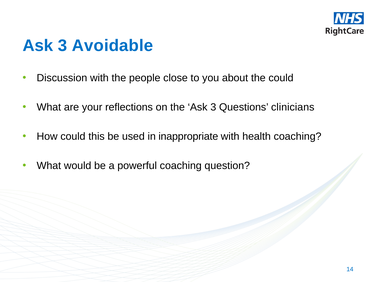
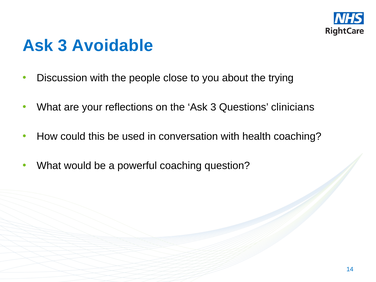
the could: could -> trying (281, 78)
inappropriate: inappropriate -> conversation (188, 136)
